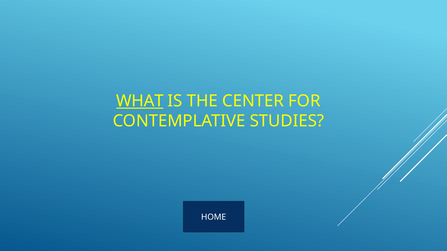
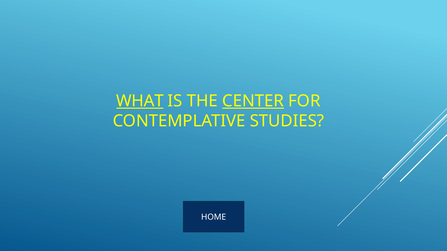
CENTER underline: none -> present (253, 101)
